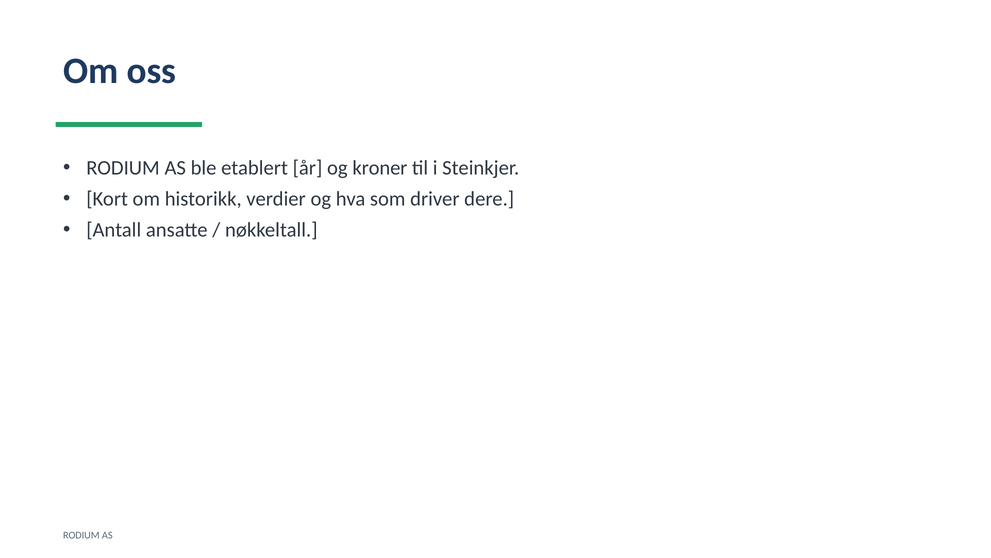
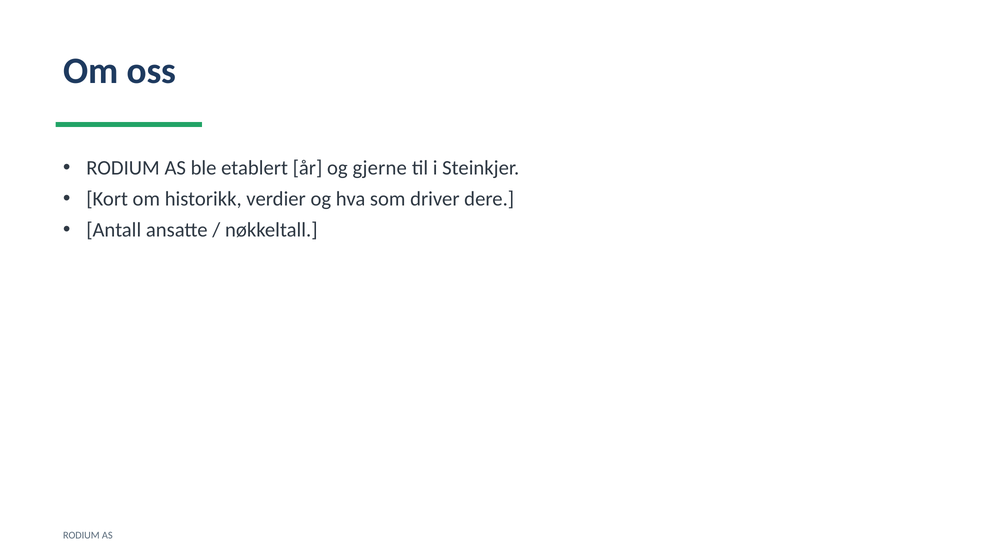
kroner: kroner -> gjerne (380, 168)
